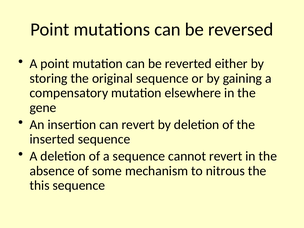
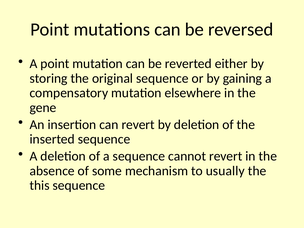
nitrous: nitrous -> usually (225, 171)
